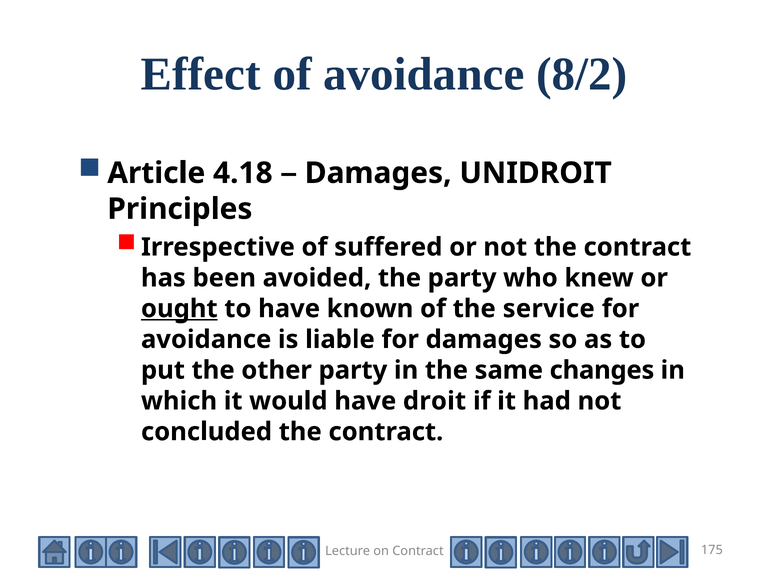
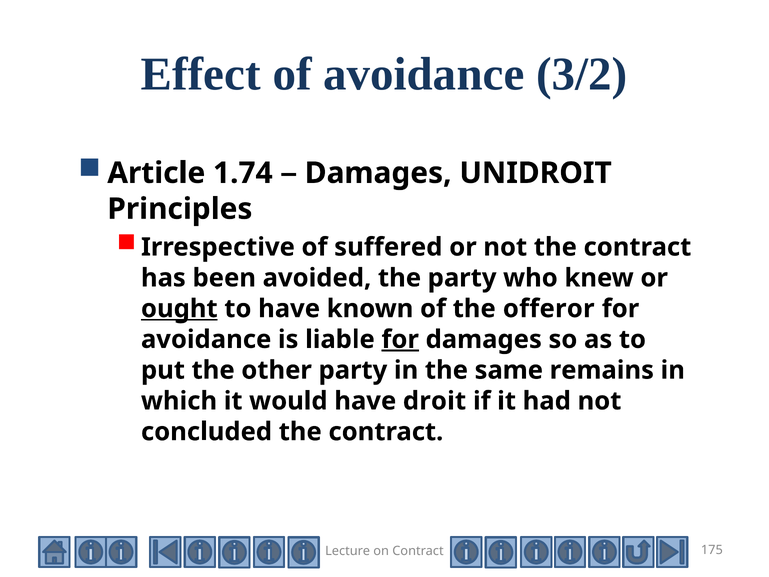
8/2: 8/2 -> 3/2 (582, 74)
4.18: 4.18 -> 1.74 (243, 173)
service: service -> offeror (549, 309)
for underline: none -> present (400, 339)
changes: changes -> remains (602, 370)
